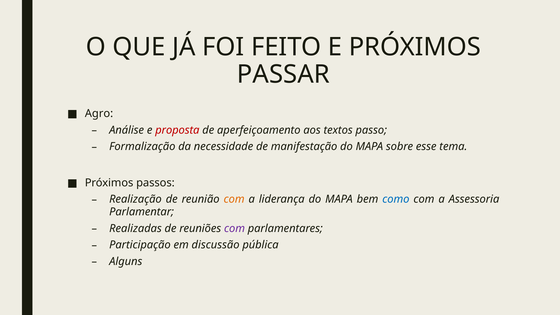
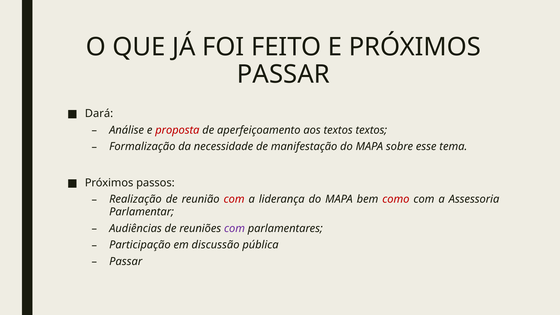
Agro: Agro -> Dará (99, 113)
textos passo: passo -> textos (371, 130)
com colour: orange -> red (234, 199)
como colour: blue -> red (396, 199)
Realizadas: Realizadas -> Audiências (135, 228)
Alguns: Alguns -> Passar (126, 262)
